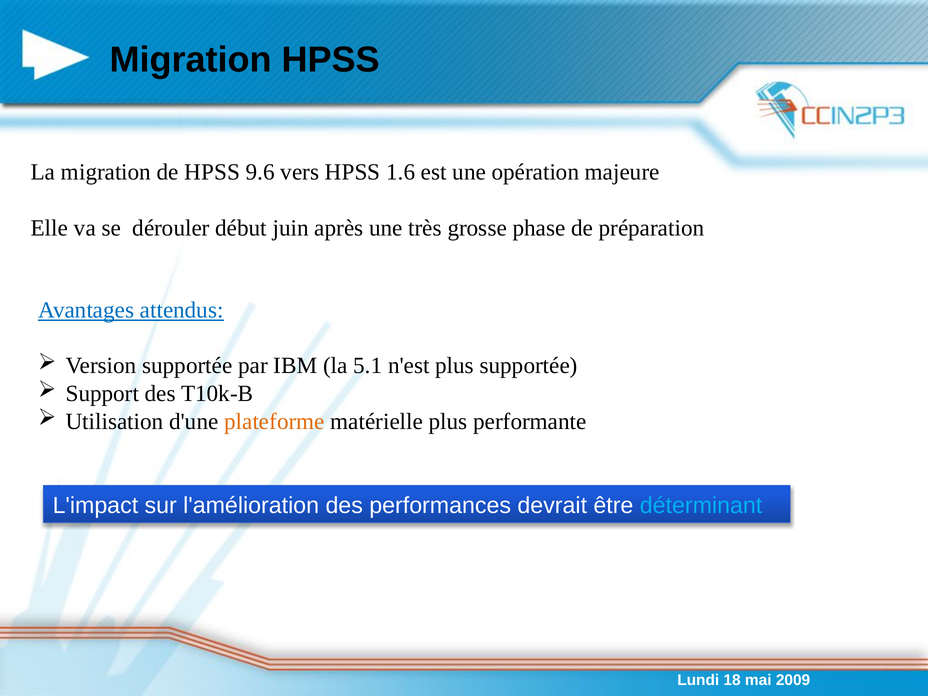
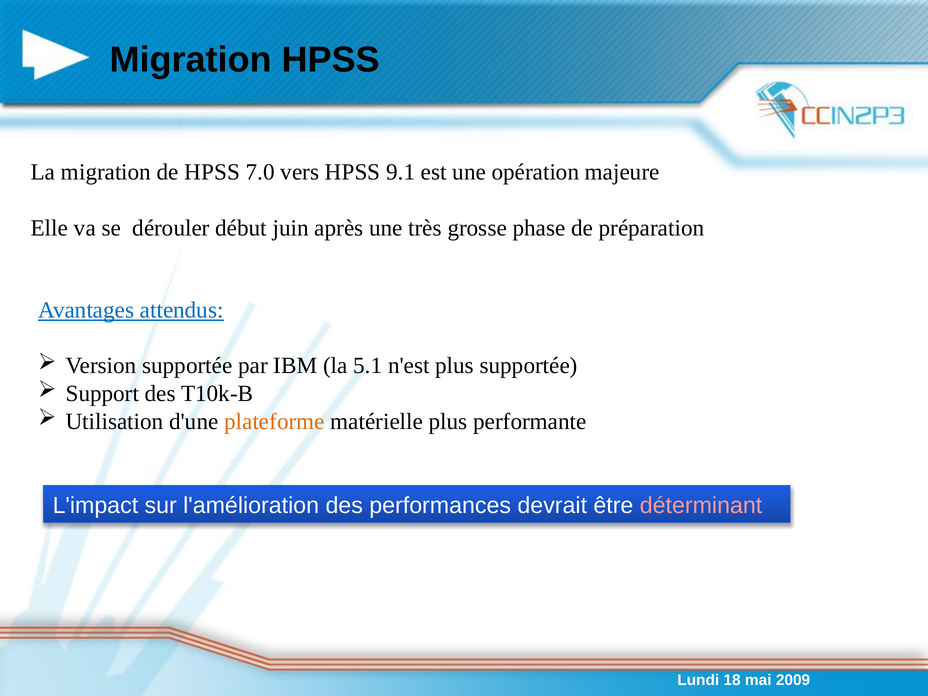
9.6: 9.6 -> 7.0 (260, 172)
1.6: 1.6 -> 9.1 (401, 172)
déterminant colour: light blue -> pink (701, 506)
